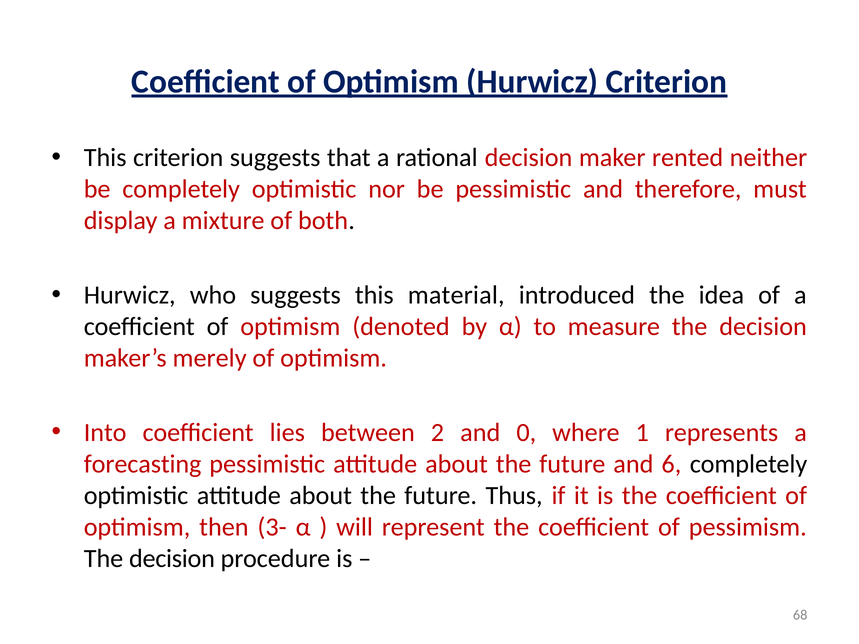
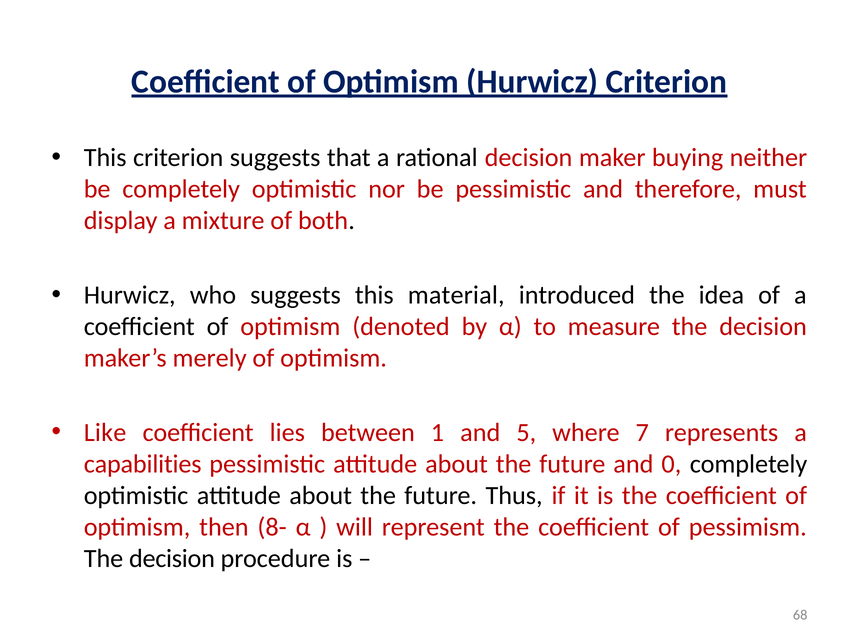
rented: rented -> buying (688, 158)
Into: Into -> Like (105, 433)
2: 2 -> 1 (438, 433)
0: 0 -> 5 (526, 433)
1: 1 -> 7 (642, 433)
forecasting: forecasting -> capabilities (143, 464)
6: 6 -> 0 (671, 464)
3-: 3- -> 8- (272, 527)
